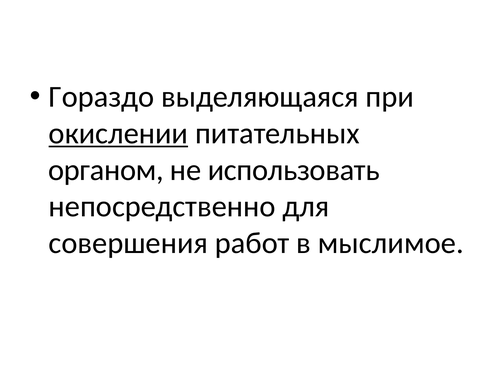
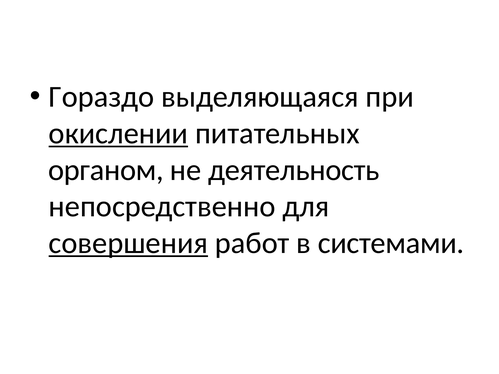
использовать: использовать -> деятельность (294, 170)
совершения underline: none -> present (128, 243)
мыслимое: мыслимое -> системами (391, 243)
